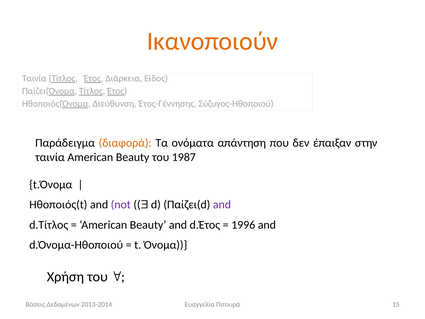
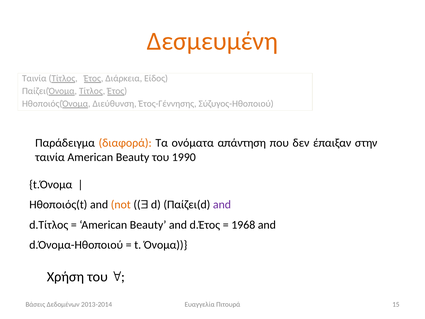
Ικανοποιούν: Ικανοποιούν -> Δεσμευμένη (213, 41)
1987: 1987 -> 1990 (184, 157)
not colour: purple -> orange (121, 205)
1996: 1996 -> 1968 (243, 225)
